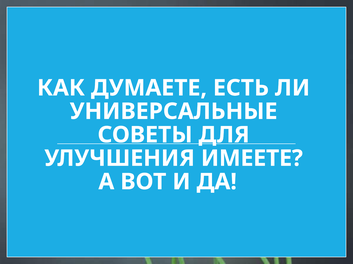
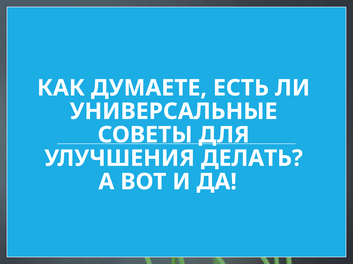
ИМЕЕТЕ: ИМЕЕТЕ -> ДЕЛАТЬ (252, 159)
